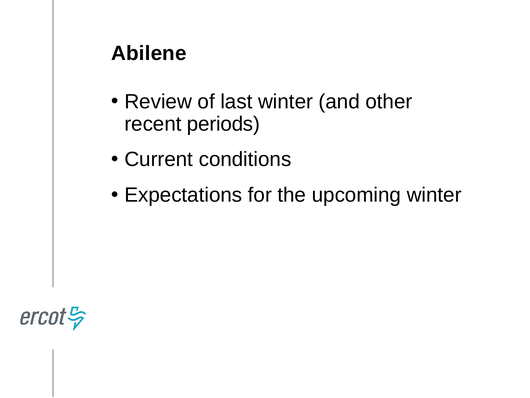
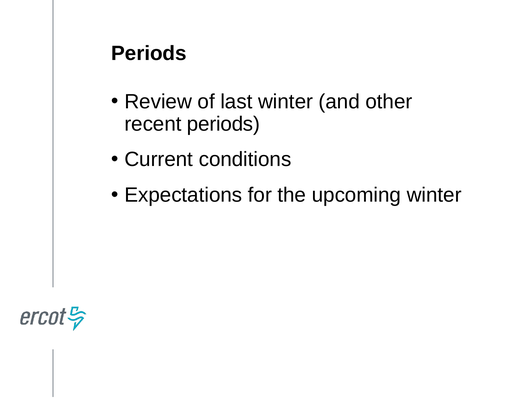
Abilene: Abilene -> Periods (149, 53)
